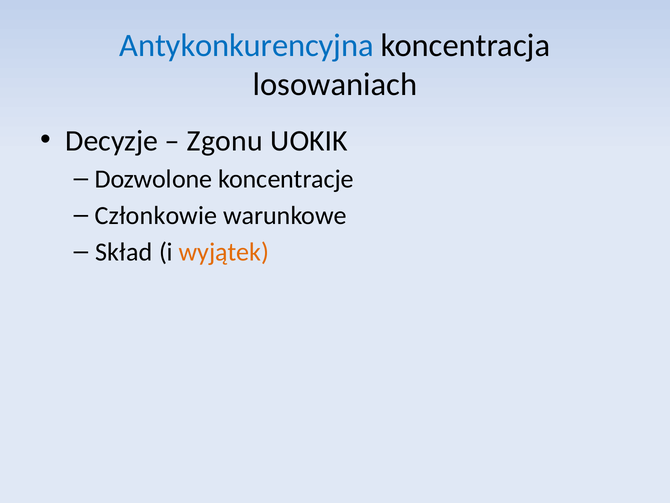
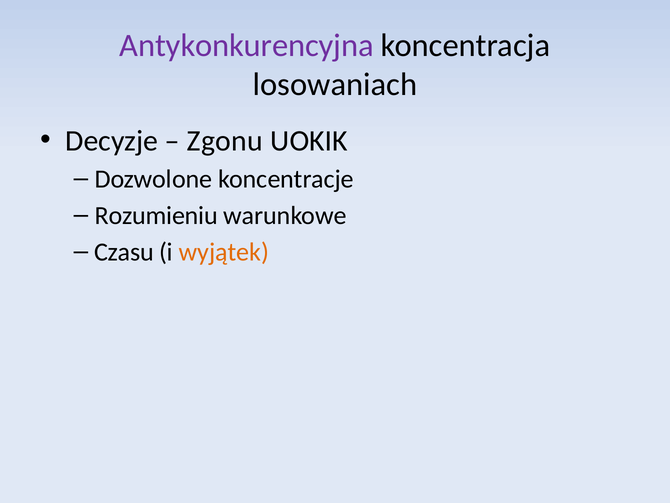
Antykonkurencyjna colour: blue -> purple (247, 45)
Członkowie: Członkowie -> Rozumieniu (156, 216)
Skład: Skład -> Czasu (124, 252)
